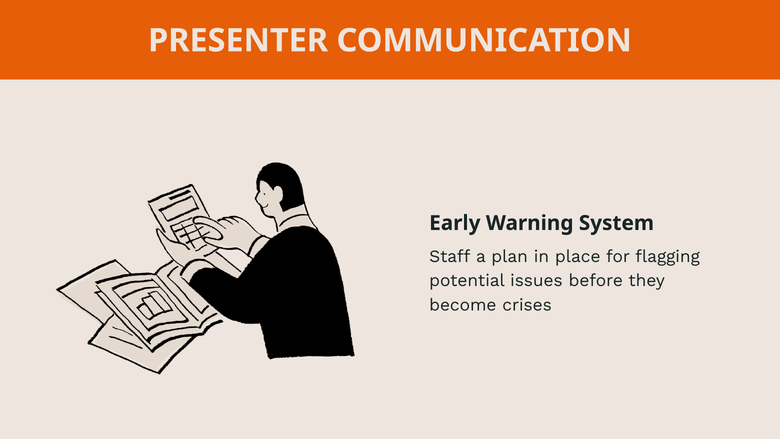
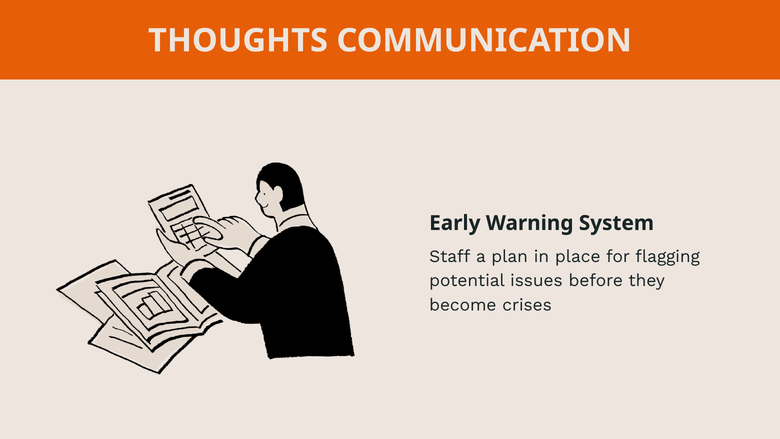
PRESENTER: PRESENTER -> THOUGHTS (238, 41)
